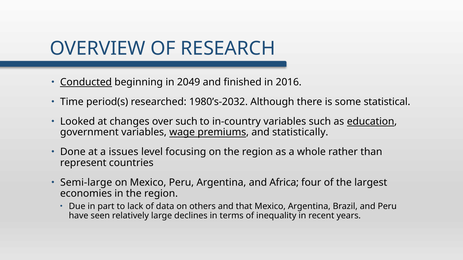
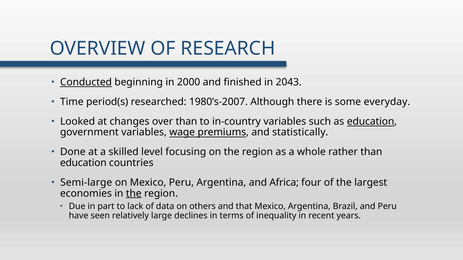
2049: 2049 -> 2000 (189, 82)
2016: 2016 -> 2043 (289, 82)
1980’s-2032: 1980’s-2032 -> 1980’s-2007 (218, 102)
statistical: statistical -> everyday (387, 102)
over such: such -> than (186, 122)
issues: issues -> skilled (124, 152)
represent: represent -> education (83, 163)
the underline: none -> present (134, 194)
